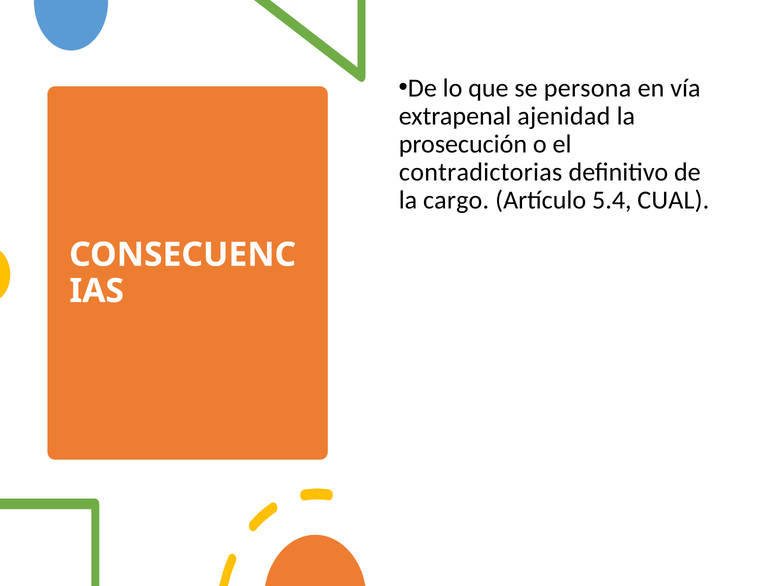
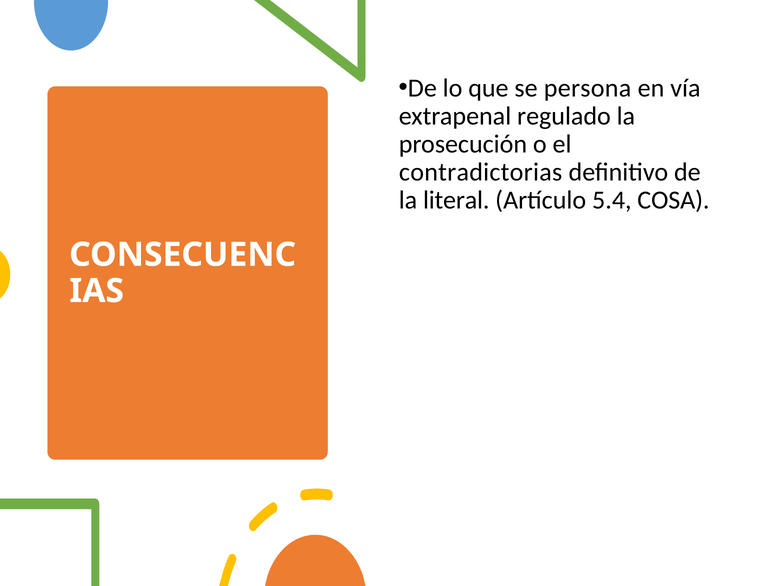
ajenidad: ajenidad -> regulado (564, 116)
cargo: cargo -> literal (456, 201)
CUAL: CUAL -> COSA (673, 201)
